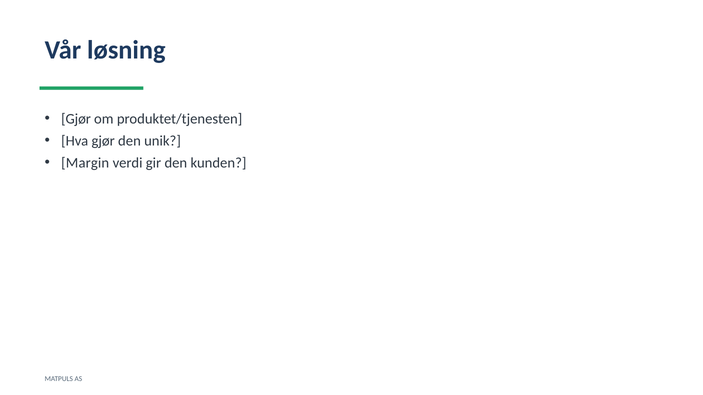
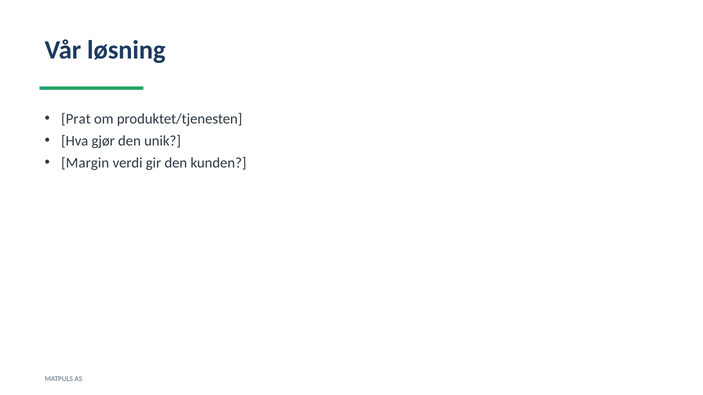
Gjør: Gjør -> Prat (76, 119)
